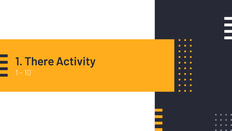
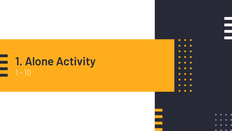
There: There -> Alone (39, 61)
